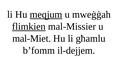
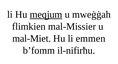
flimkien underline: present -> none (29, 26)
għamlu: għamlu -> emmen (91, 38)
il-dejjem: il-dejjem -> il-nifirħu (76, 50)
